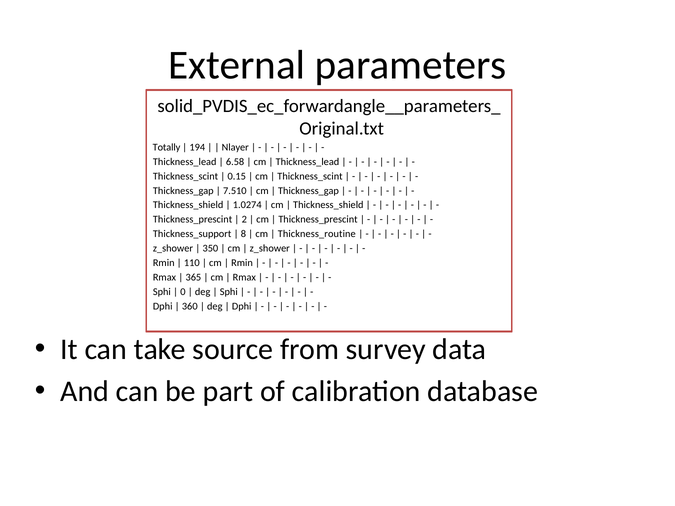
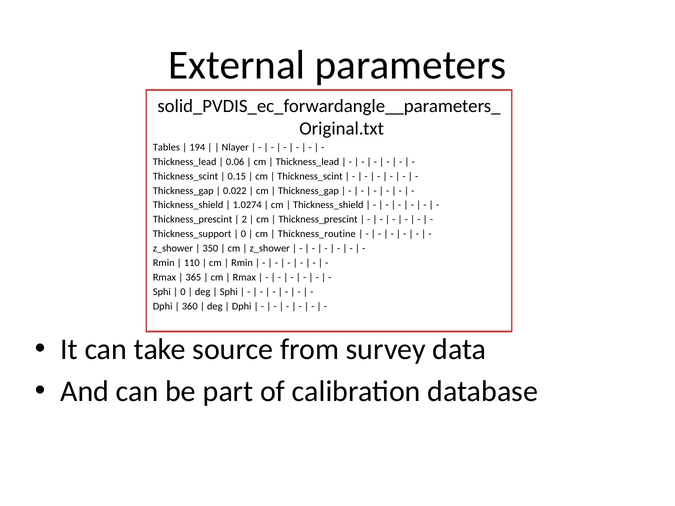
Totally: Totally -> Tables (166, 147)
6.58: 6.58 -> 0.06 (235, 162)
7.510: 7.510 -> 0.022 (235, 191)
8: 8 -> 0 (243, 234)
